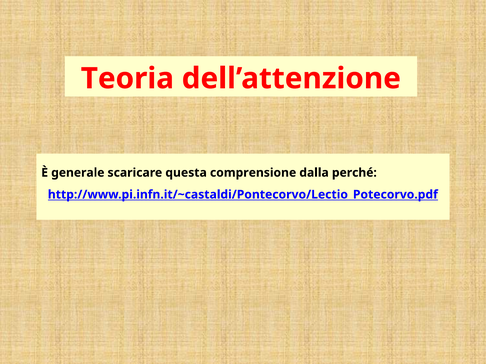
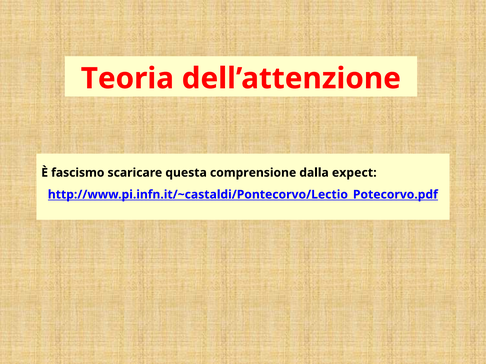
generale: generale -> fascismo (78, 173)
perché: perché -> expect (354, 173)
